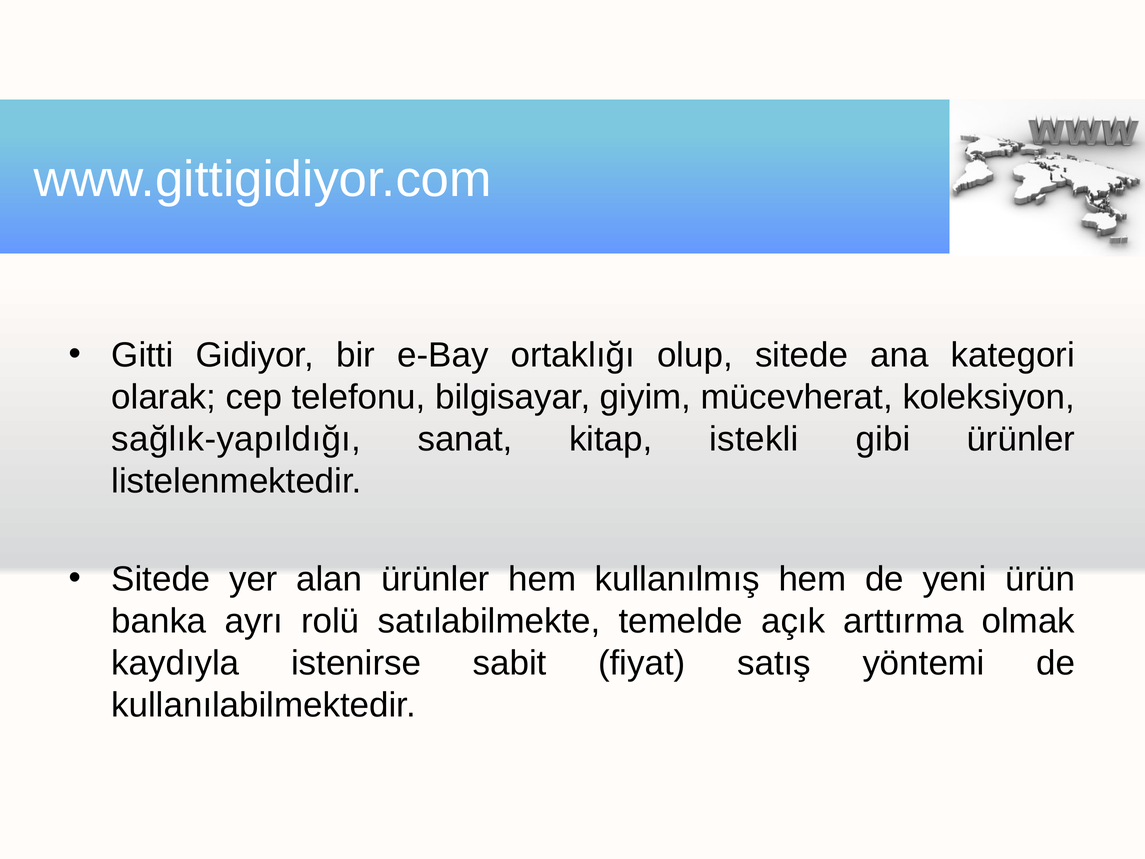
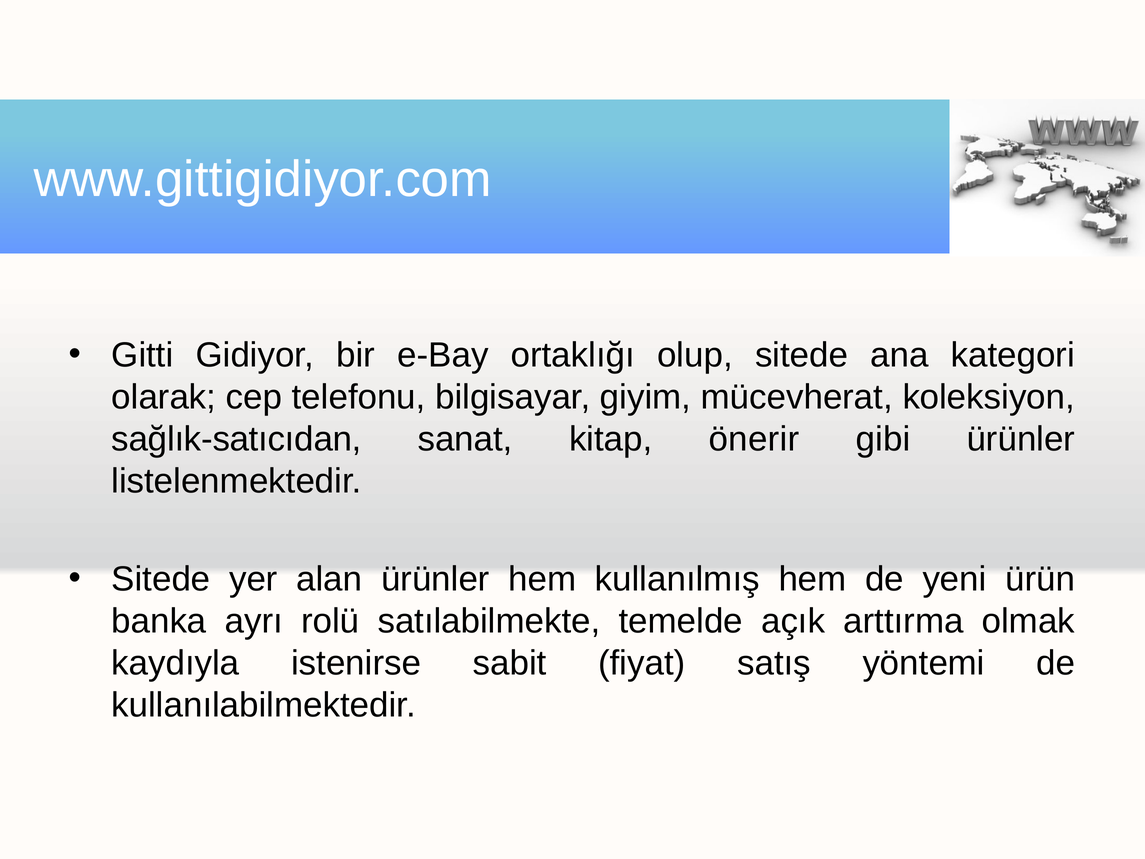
sağlık-yapıldığı: sağlık-yapıldığı -> sağlık-satıcıdan (237, 439)
istekli: istekli -> önerir (754, 439)
